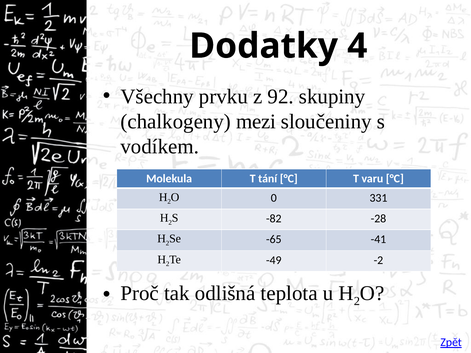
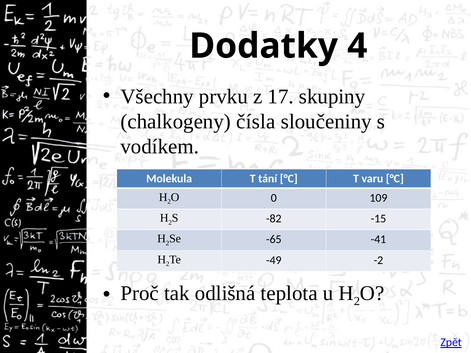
92: 92 -> 17 (281, 97)
mezi: mezi -> čísla (256, 122)
331: 331 -> 109 (378, 198)
-28: -28 -> -15 (378, 219)
